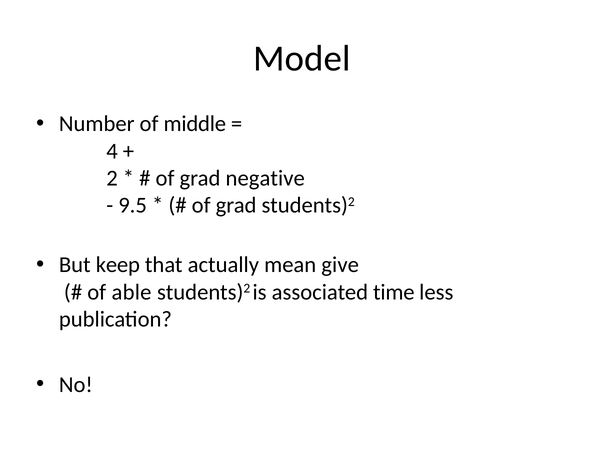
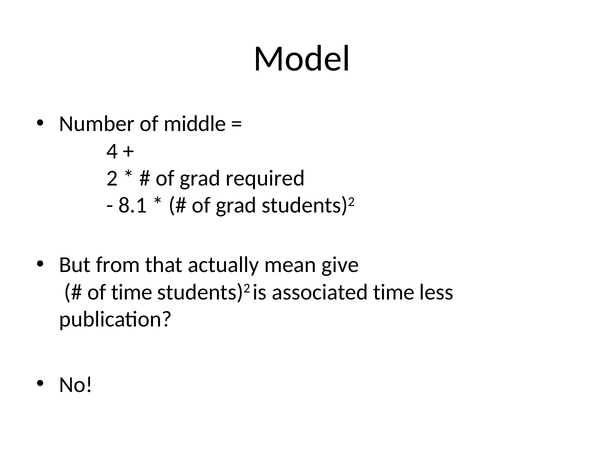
negative: negative -> required (265, 178)
9.5: 9.5 -> 8.1 (133, 206)
keep: keep -> from (118, 265)
of able: able -> time (132, 292)
